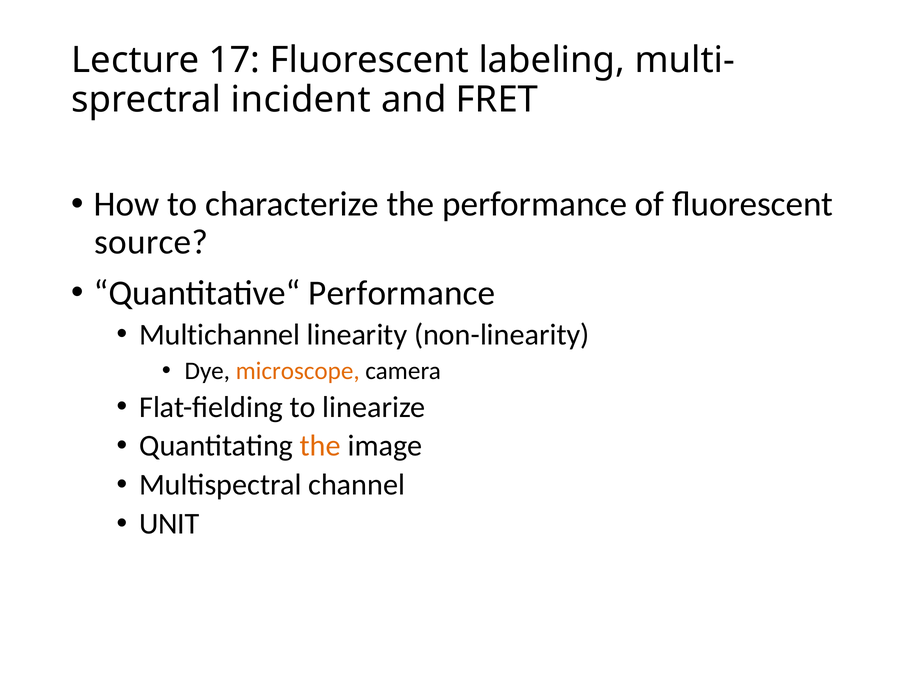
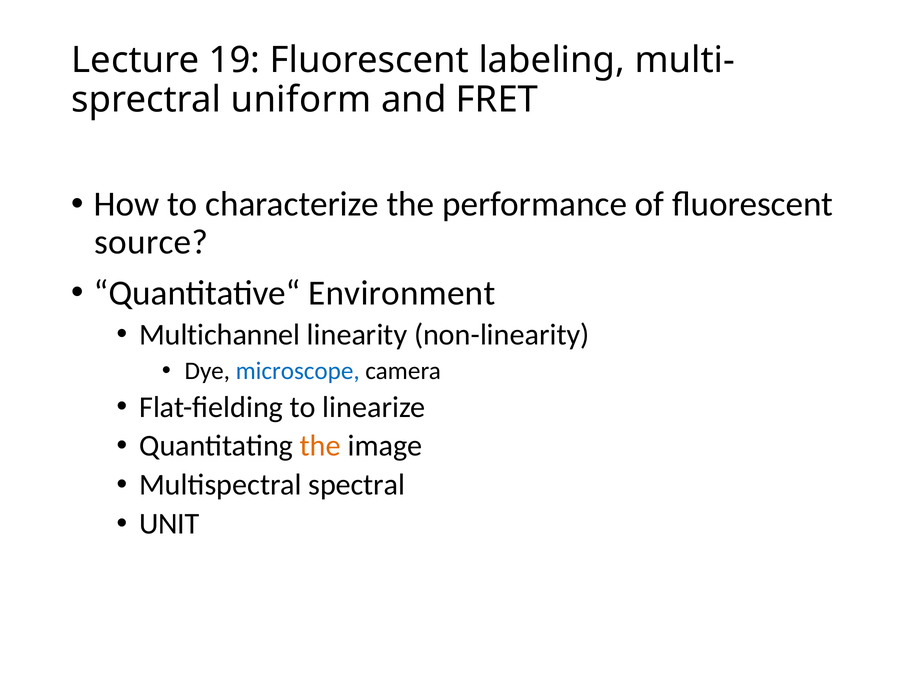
17: 17 -> 19 (234, 60)
incident: incident -> uniform (301, 100)
Quantitative“ Performance: Performance -> Environment (402, 293)
microscope colour: orange -> blue (298, 371)
channel: channel -> spectral (357, 485)
